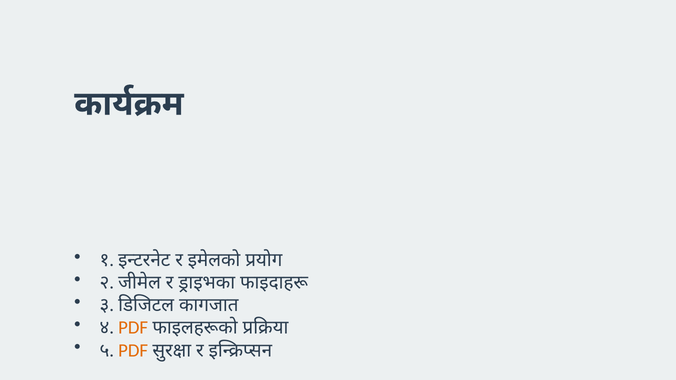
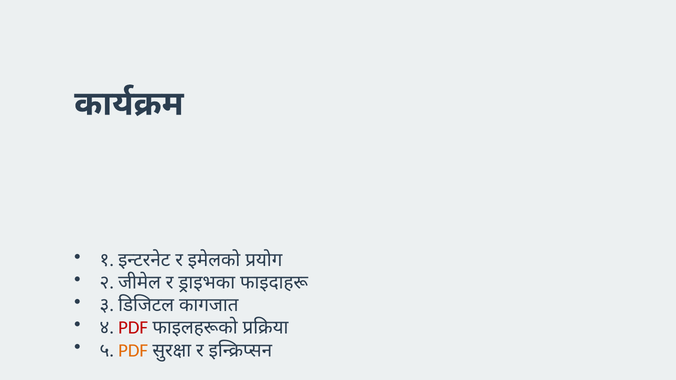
PDF colour: orange -> red (133, 328)
